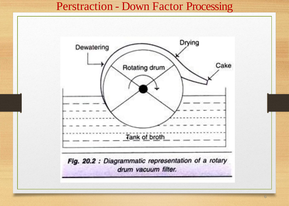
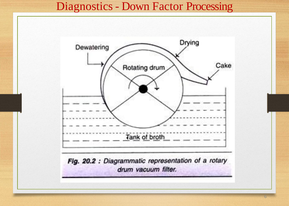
Perstraction: Perstraction -> Diagnostics (85, 6)
